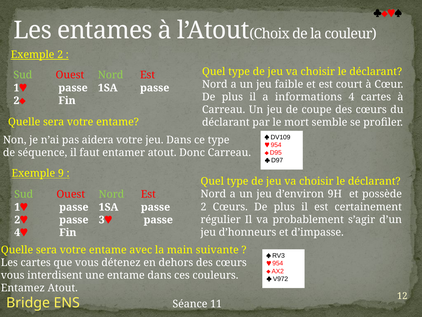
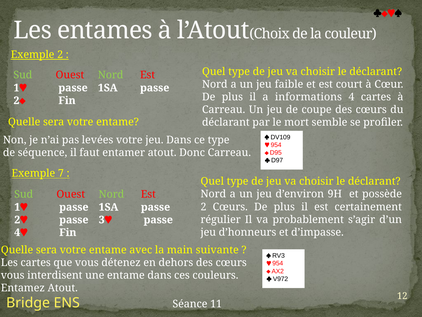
aidera: aidera -> levées (98, 140)
9: 9 -> 7 (61, 173)
